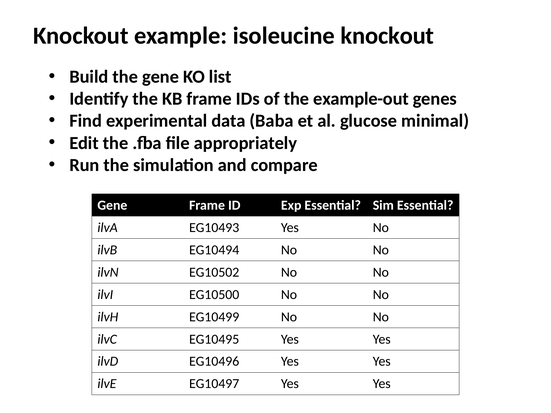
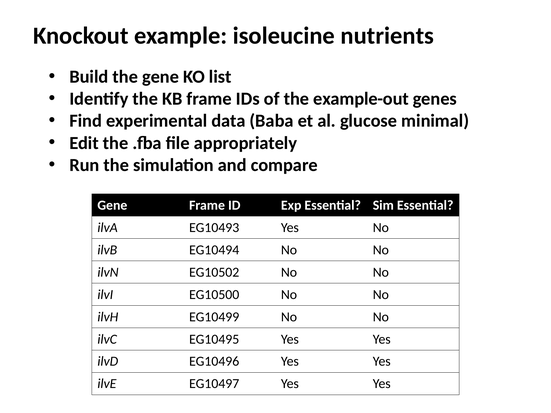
isoleucine knockout: knockout -> nutrients (387, 36)
